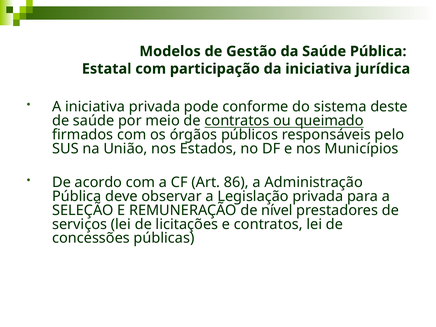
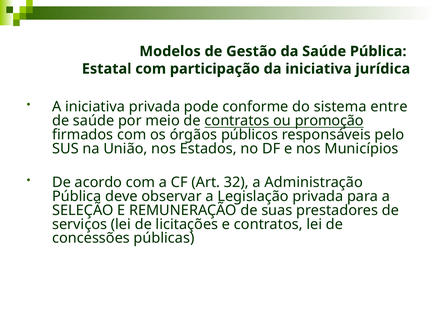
deste: deste -> entre (389, 107)
queimado: queimado -> promoção (329, 121)
86: 86 -> 32 (236, 182)
nível: nível -> suas (277, 210)
